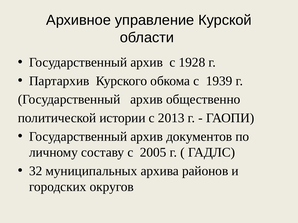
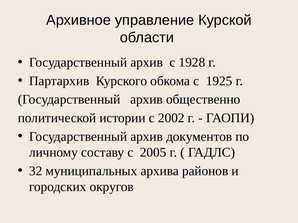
1939: 1939 -> 1925 (219, 81)
2013: 2013 -> 2002 (171, 118)
